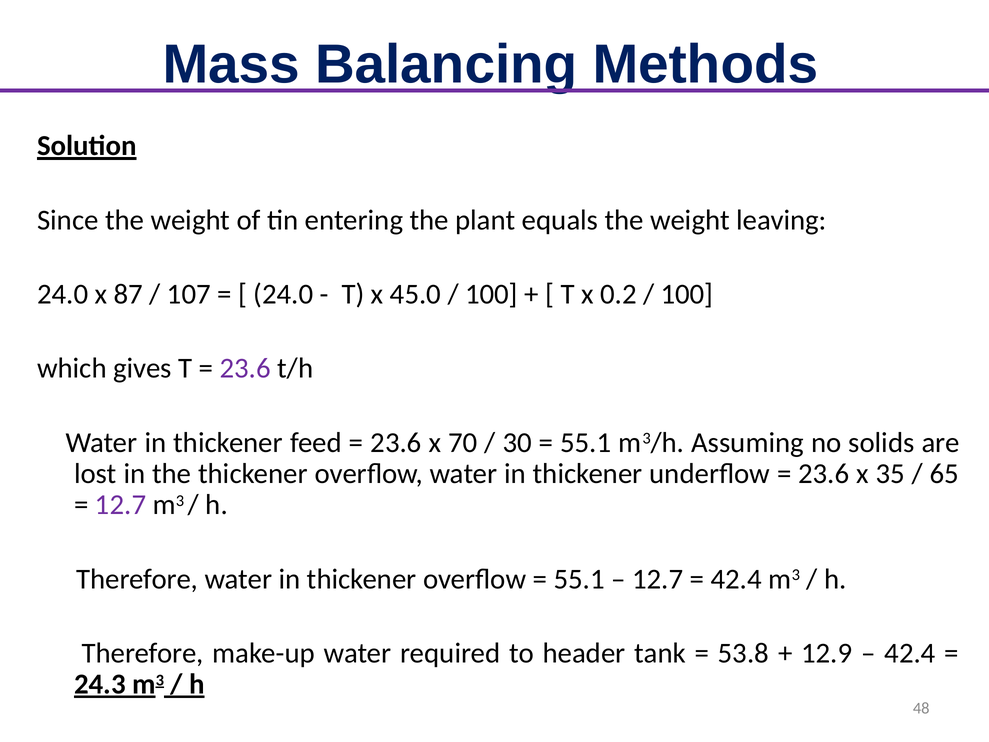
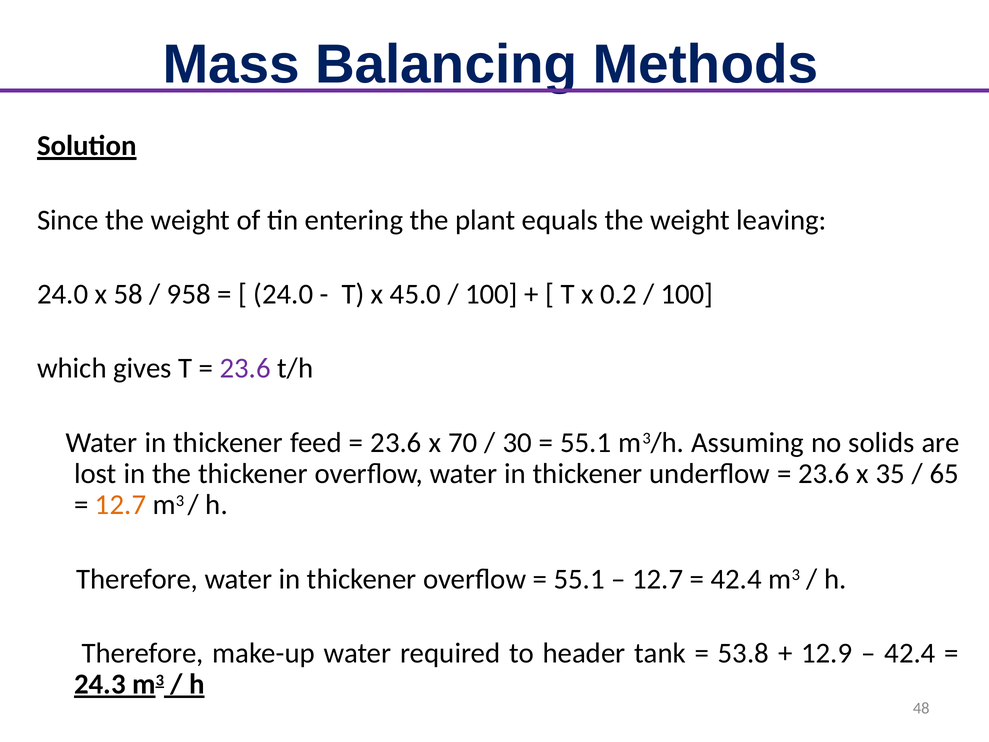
87: 87 -> 58 (128, 294)
107: 107 -> 958 (189, 294)
12.7 colour: purple -> orange (121, 505)
